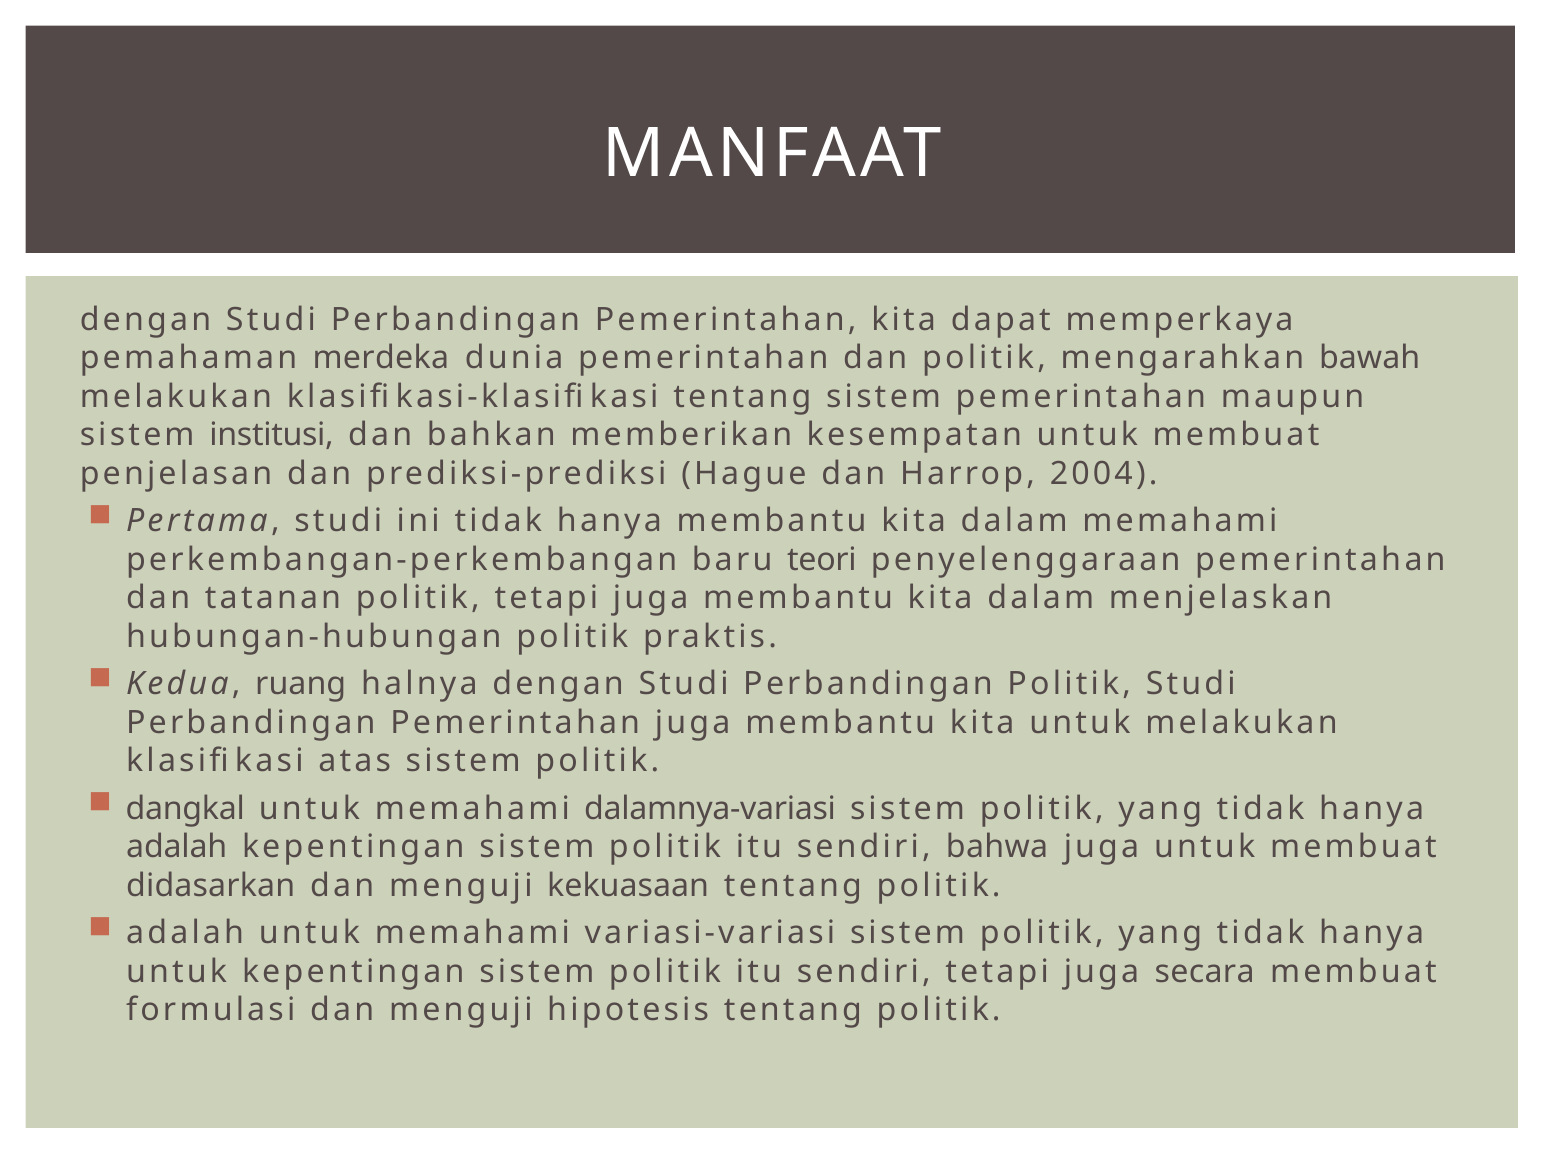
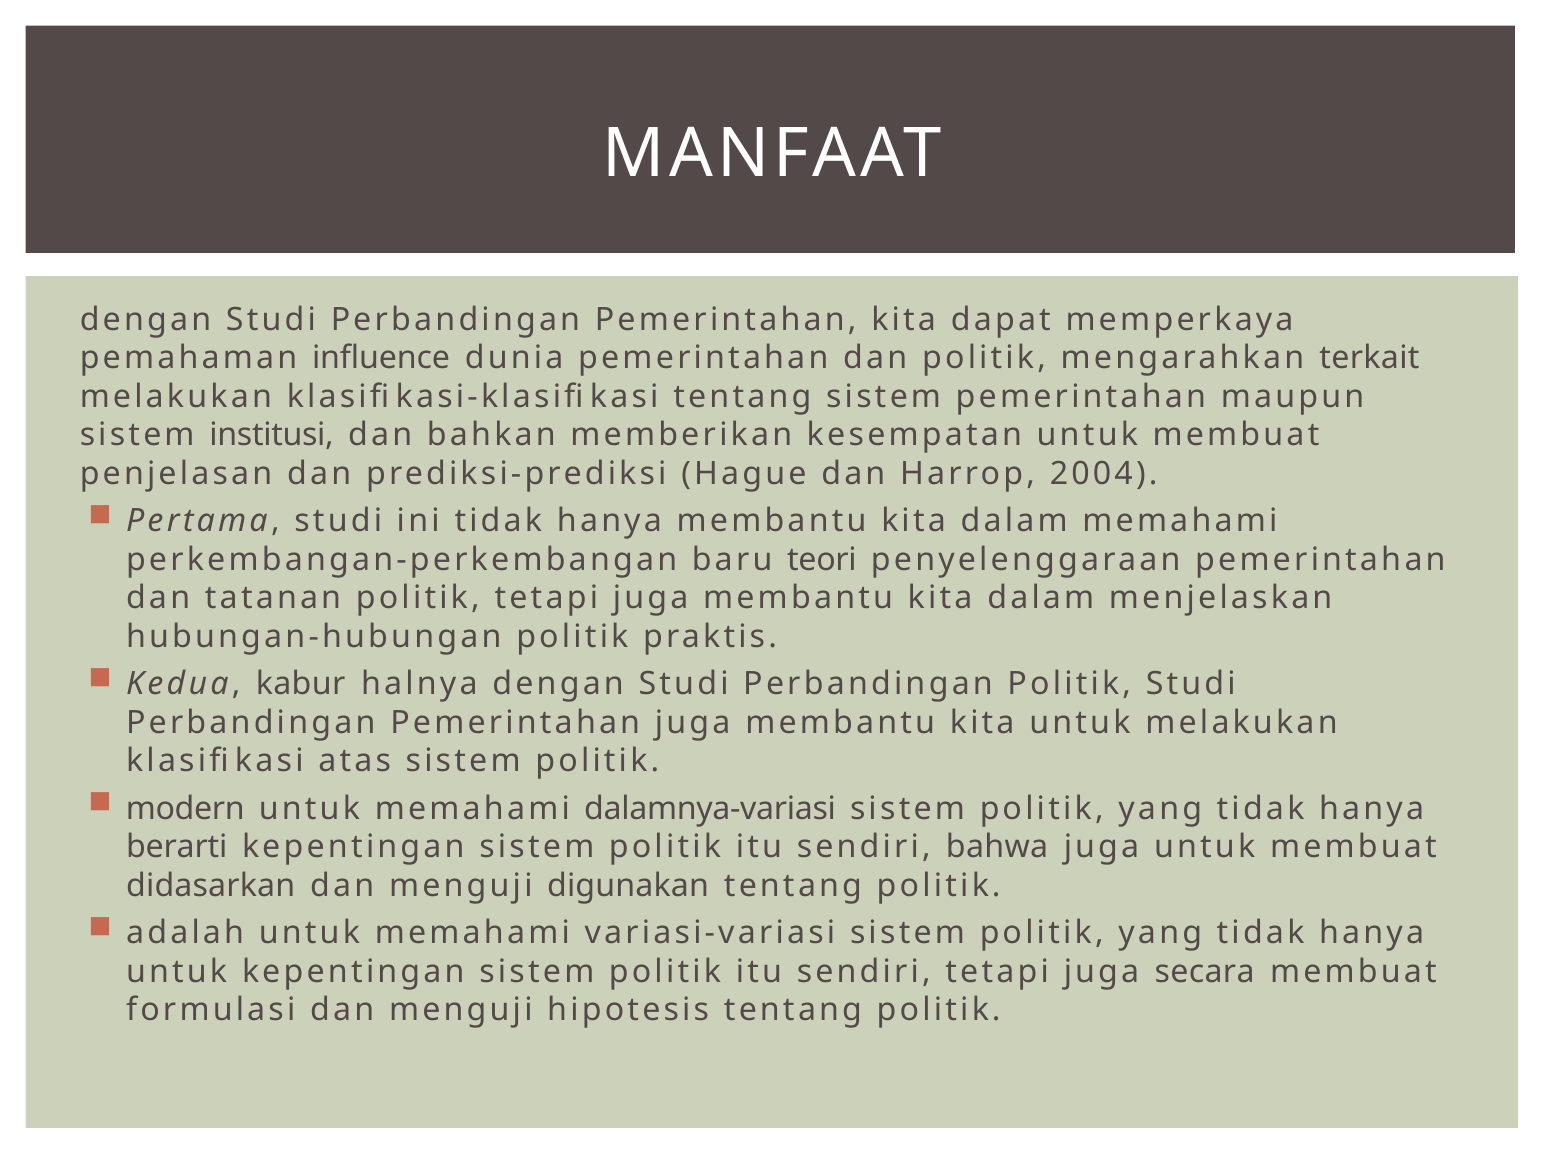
merdeka: merdeka -> influence (381, 358)
bawah: bawah -> terkait (1369, 358)
ruang: ruang -> kabur (301, 685)
dangkal: dangkal -> modern (185, 809)
adalah: adalah -> berarti (177, 848)
kekuasaan: kekuasaan -> digunakan (628, 886)
